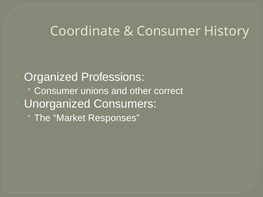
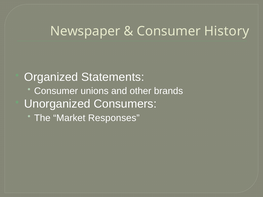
Coordinate: Coordinate -> Newspaper (85, 31)
Professions: Professions -> Statements (113, 77)
correct: correct -> brands (168, 91)
